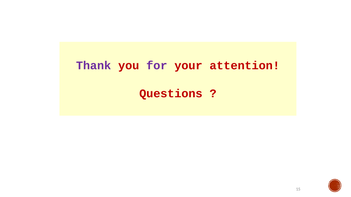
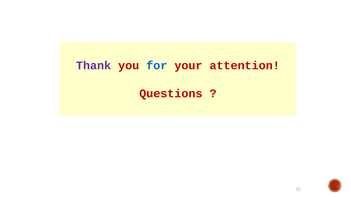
for colour: purple -> blue (157, 66)
